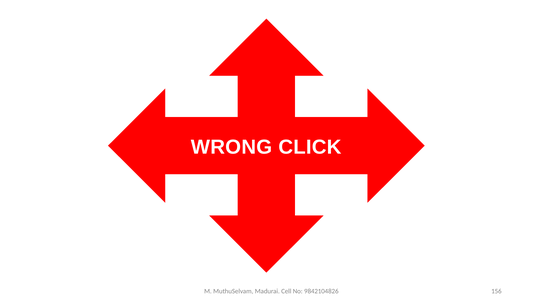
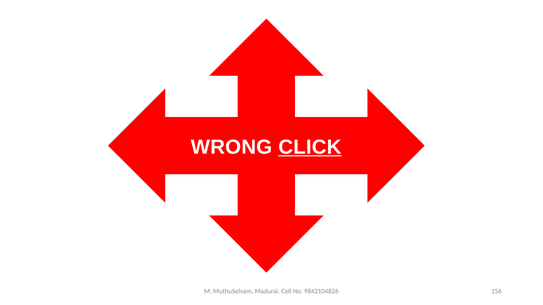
CLICK underline: none -> present (310, 147)
